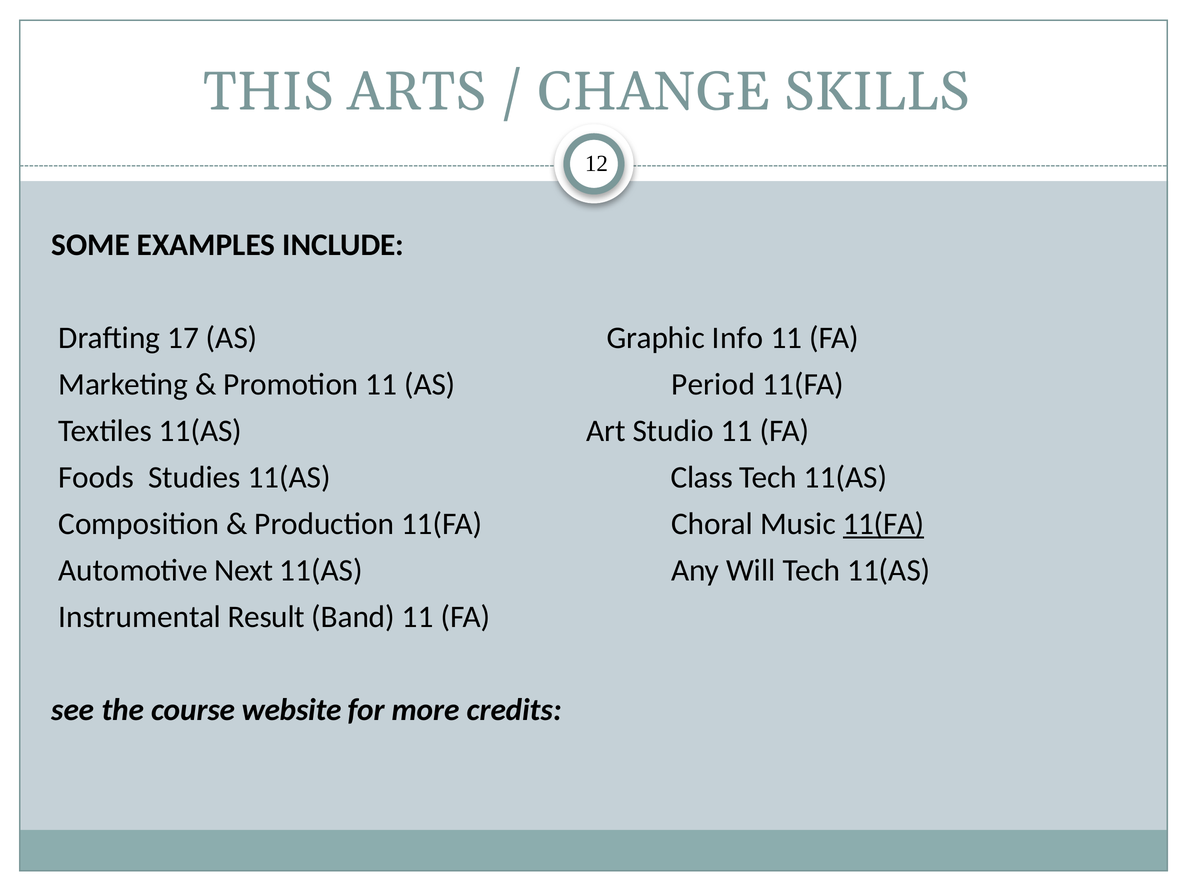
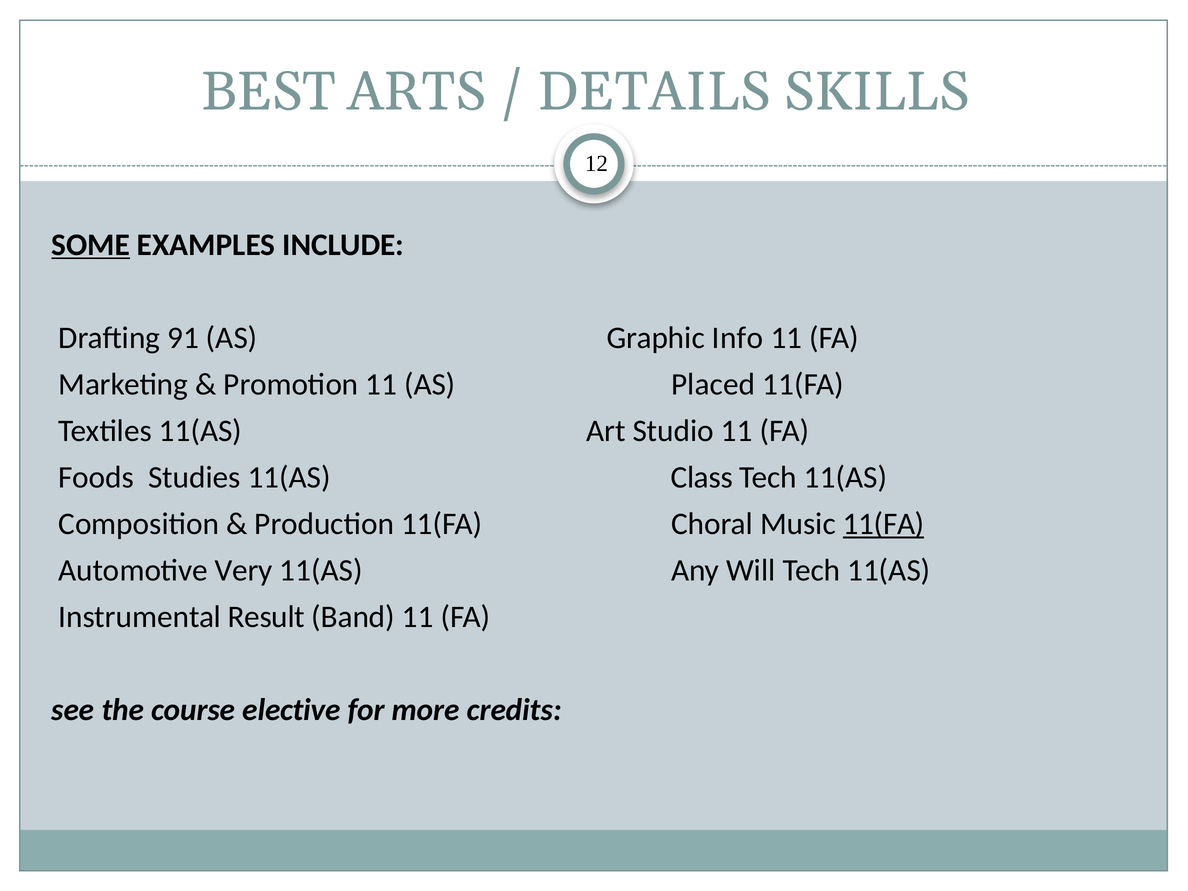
THIS: THIS -> BEST (269, 92)
CHANGE: CHANGE -> DETAILS (654, 92)
SOME underline: none -> present (91, 245)
17: 17 -> 91 (183, 338)
Period: Period -> Placed (713, 384)
Next: Next -> Very (244, 571)
website: website -> elective (292, 710)
